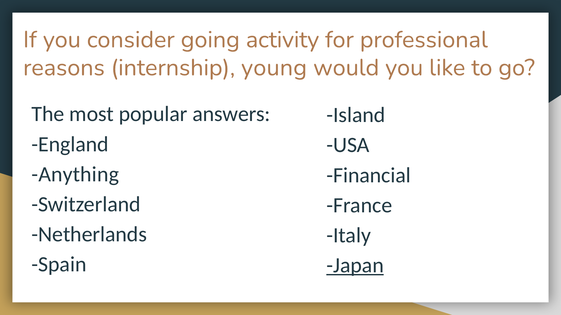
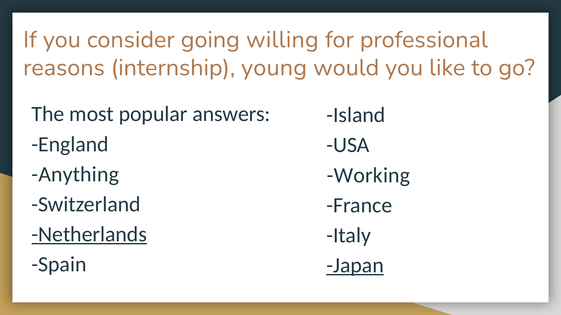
activity: activity -> willing (282, 40)
Financial: Financial -> Working (369, 175)
Netherlands underline: none -> present (89, 235)
